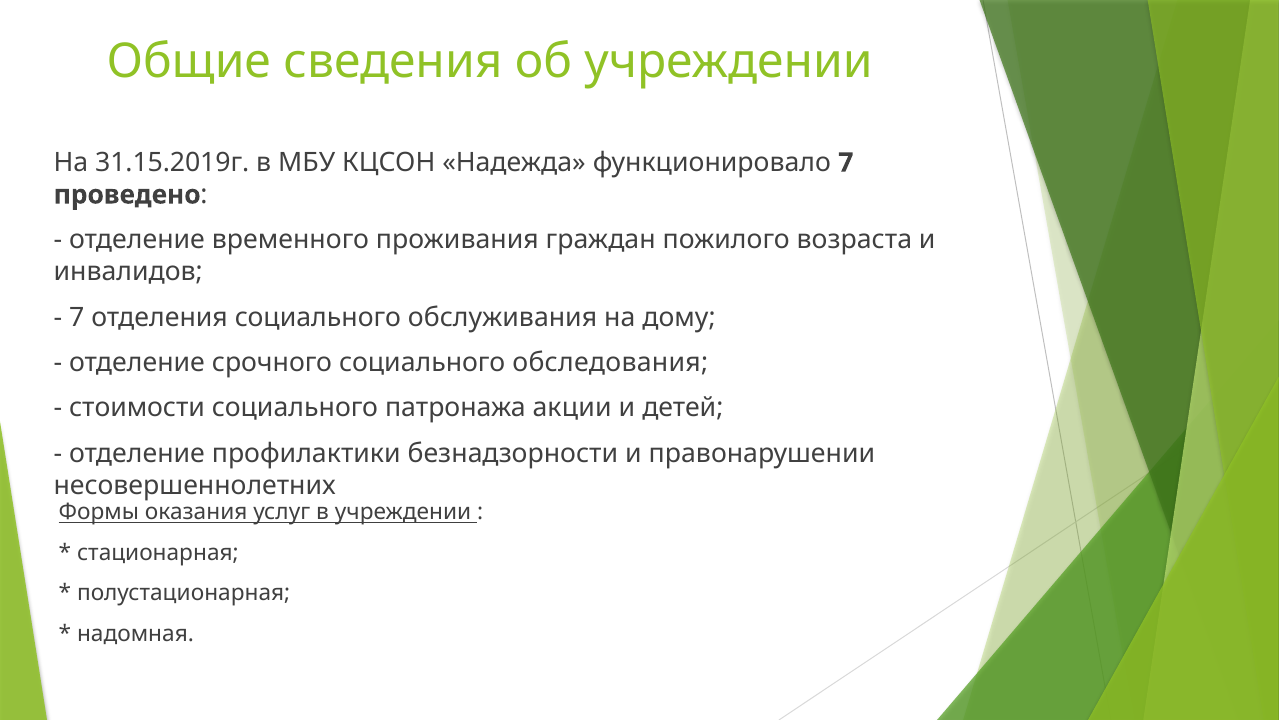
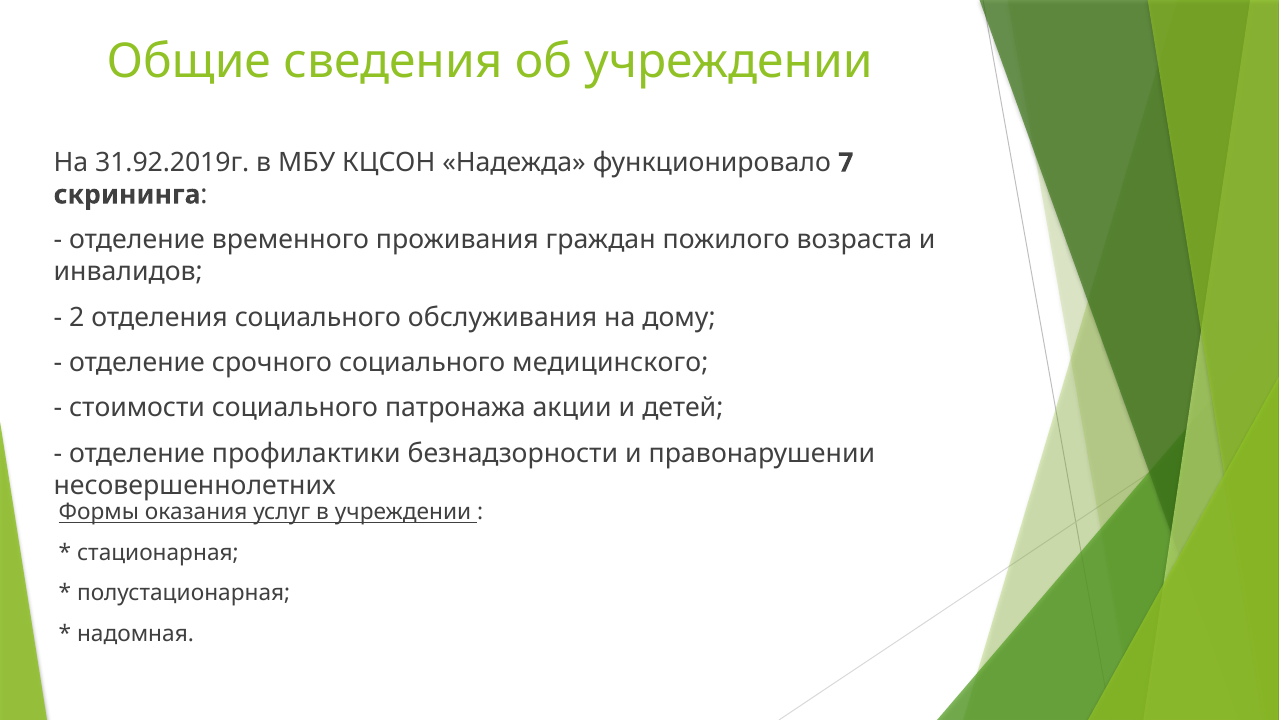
31.15.2019г: 31.15.2019г -> 31.92.2019г (172, 163)
проведено: проведено -> скрининга (127, 195)
7: 7 -> 2 (77, 317)
обследования: обследования -> медицинского (610, 363)
